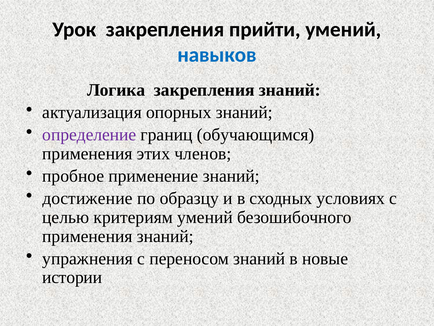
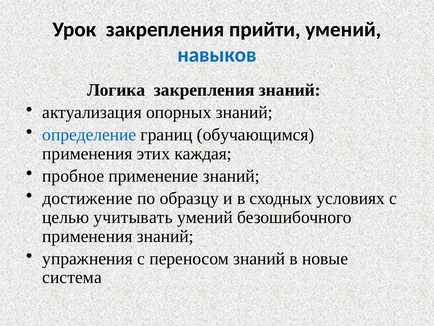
определение colour: purple -> blue (89, 135)
членов: членов -> каждая (203, 153)
критериям: критериям -> учитывать (133, 217)
истории: истории -> система (72, 277)
